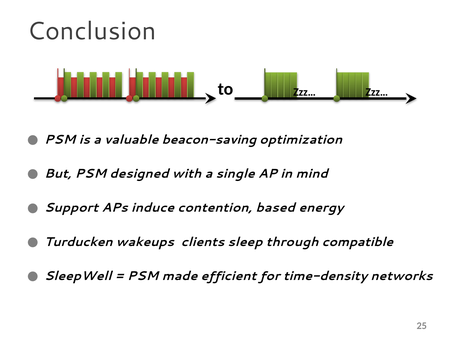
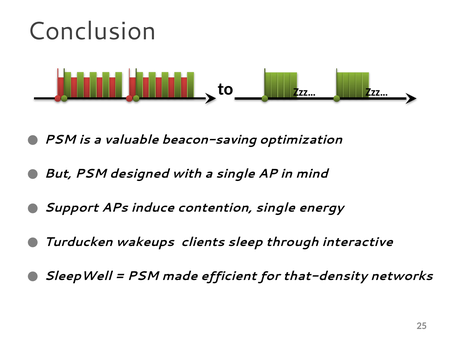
contention based: based -> single (275, 207)
compatible: compatible -> interactive (357, 242)
time-density: time-density -> that-density (325, 276)
